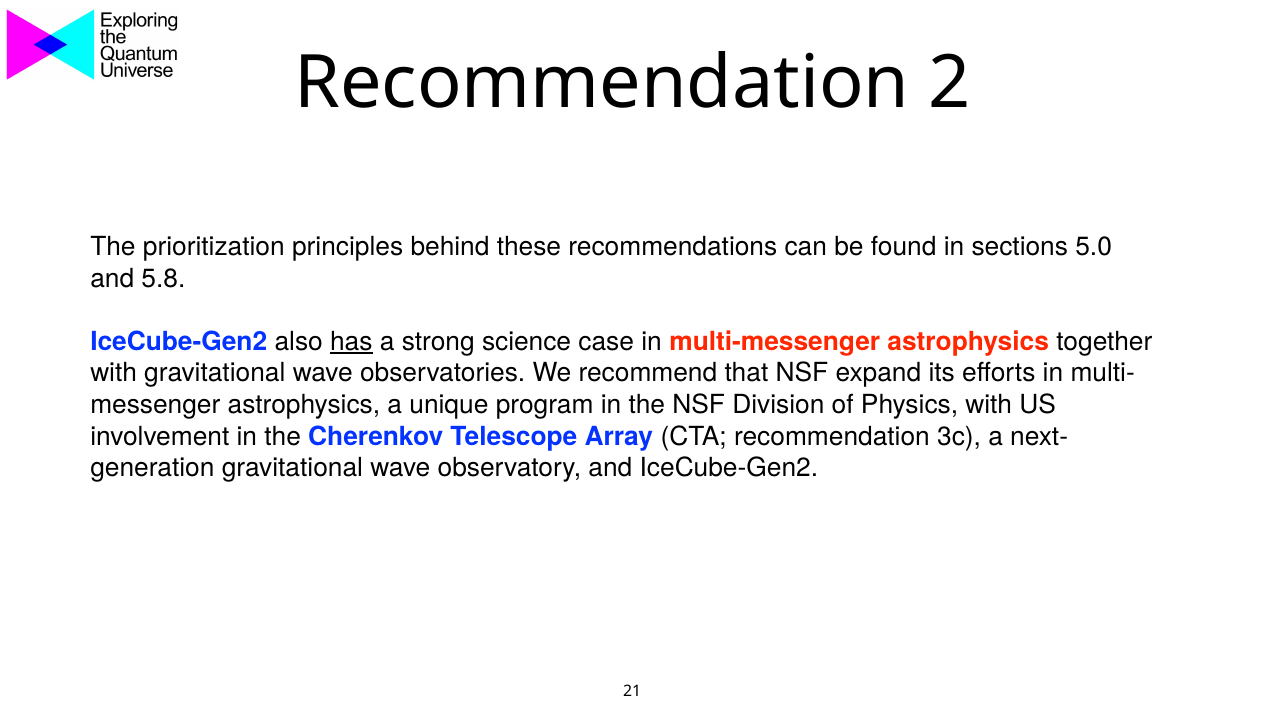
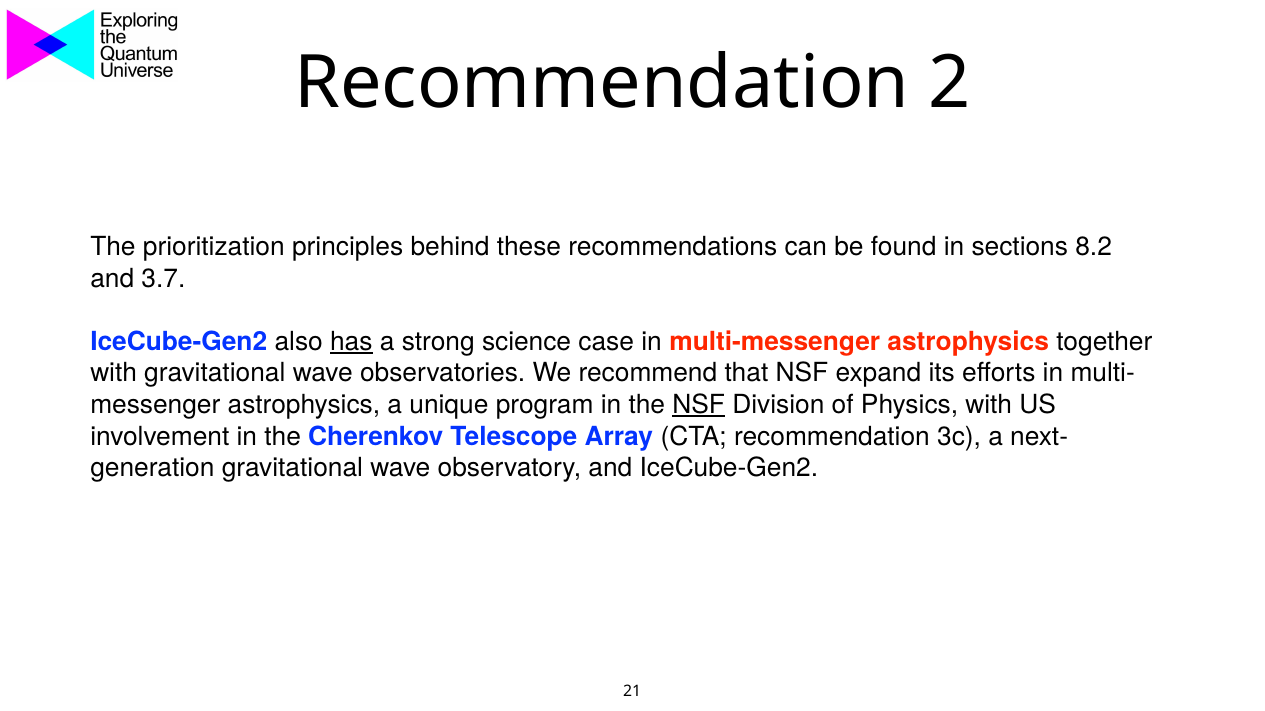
5.0: 5.0 -> 8.2 (1094, 247)
5.8: 5.8 -> 3.7 (163, 279)
NSF underline: none -> present (699, 405)
